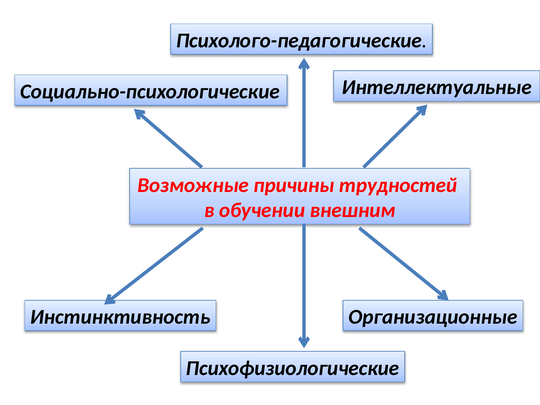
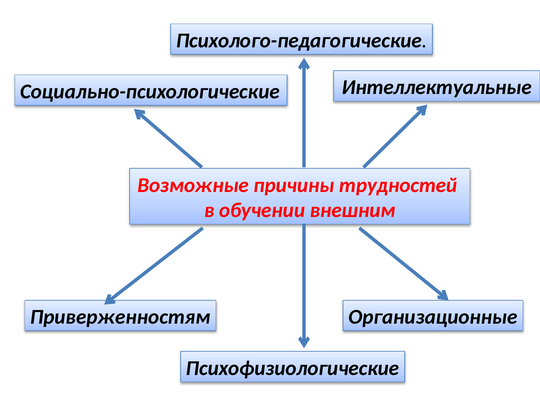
Инстинктивность: Инстинктивность -> Приверженностям (120, 317)
